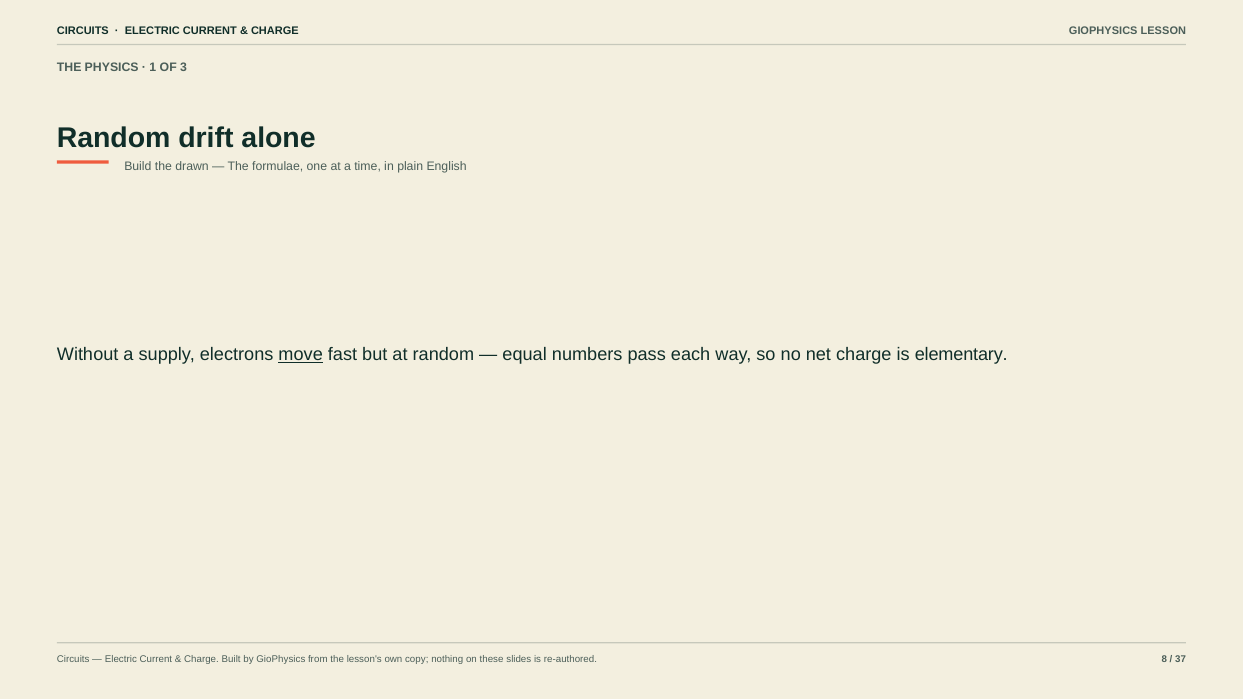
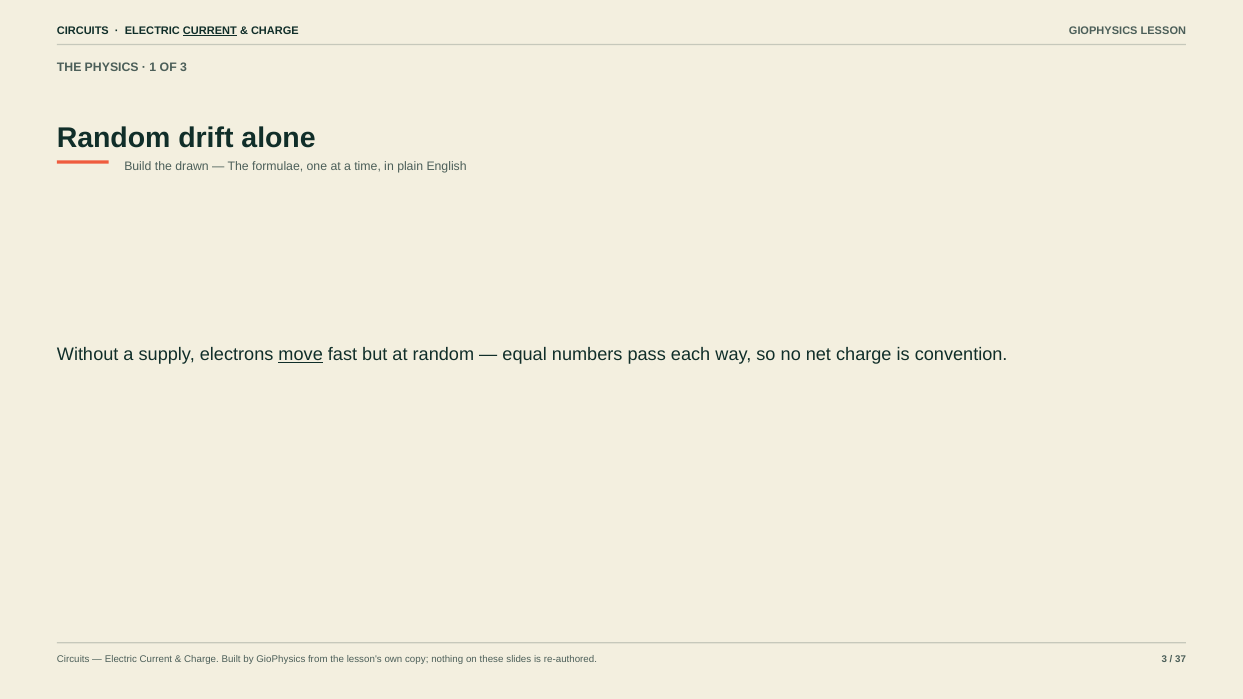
CURRENT underline: none -> present (210, 31)
elementary: elementary -> convention (961, 354)
re-authored 8: 8 -> 3 (1164, 659)
